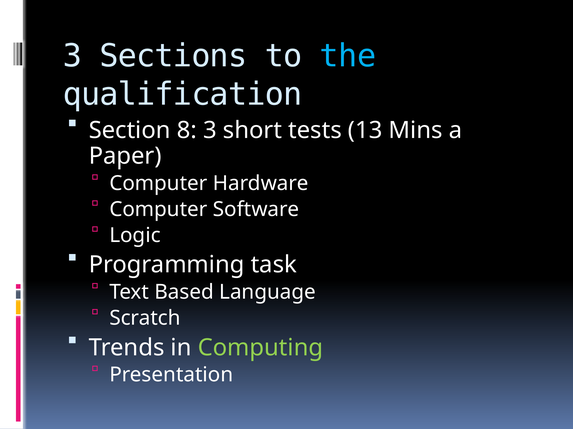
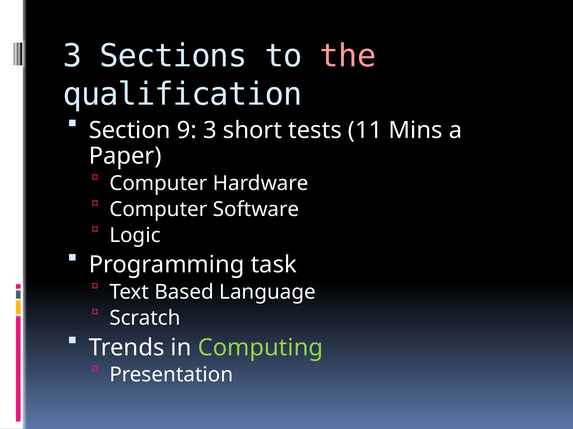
the colour: light blue -> pink (348, 56)
8: 8 -> 9 (187, 131)
13: 13 -> 11 (365, 131)
